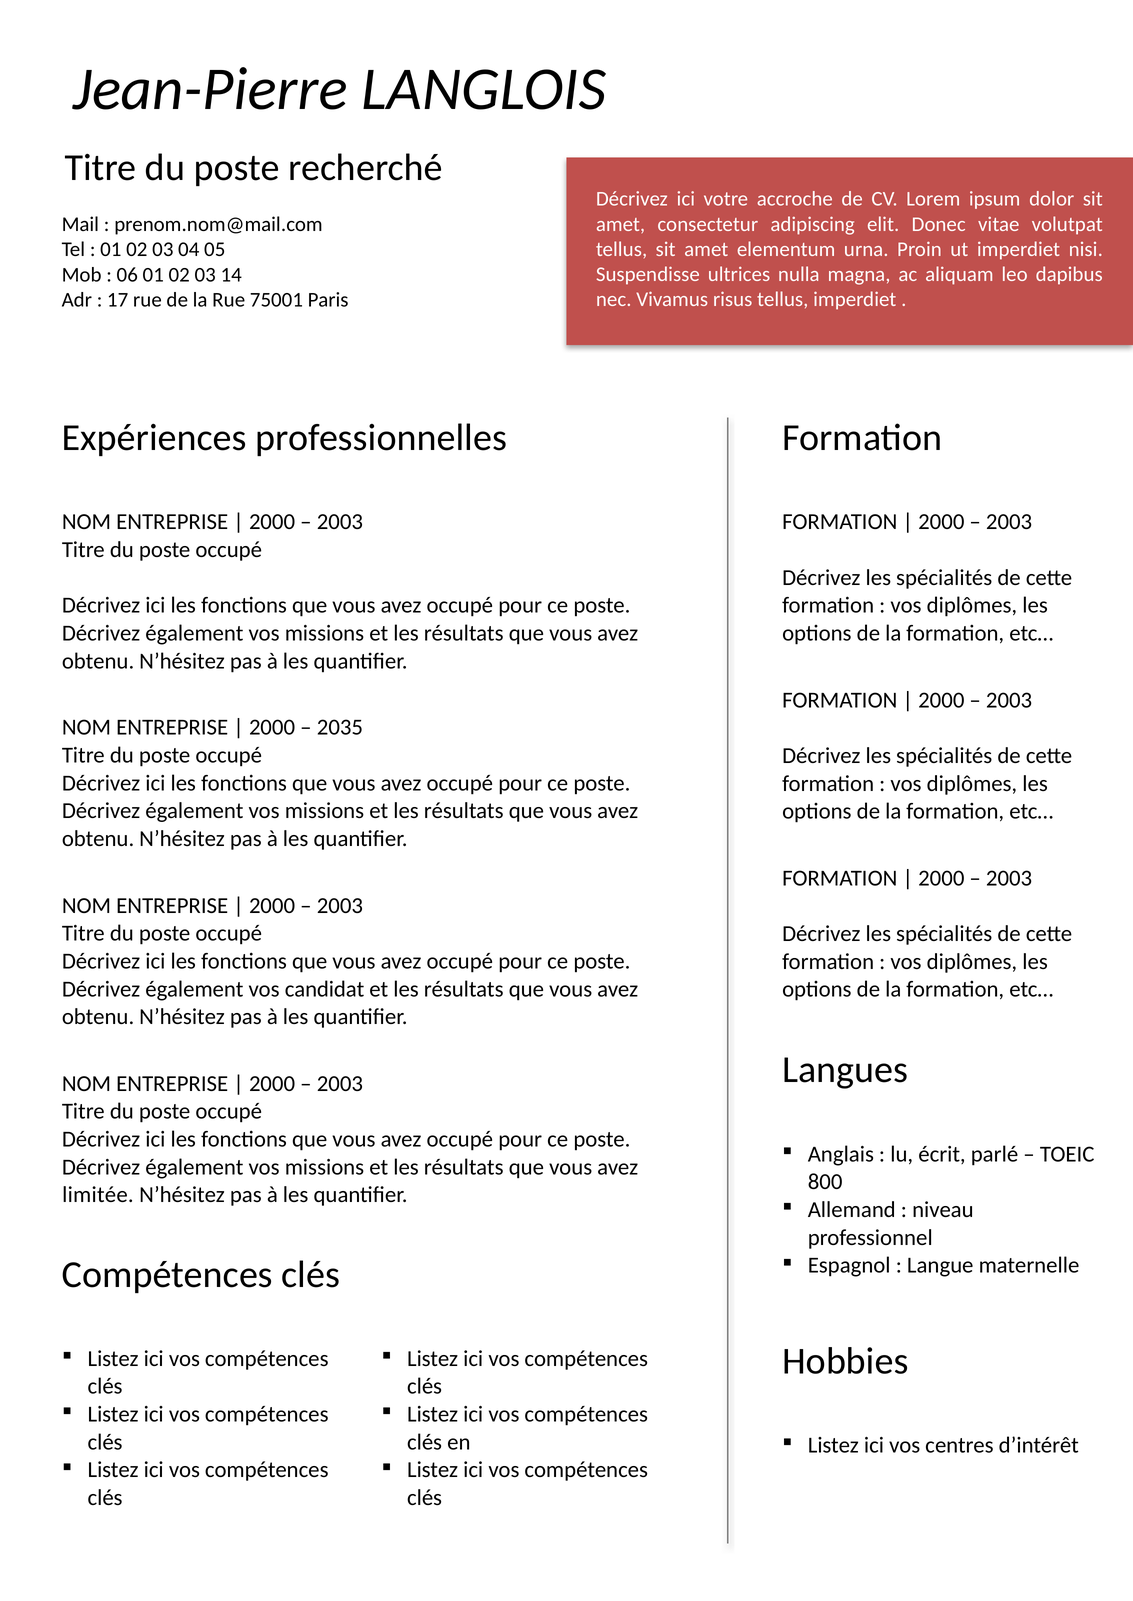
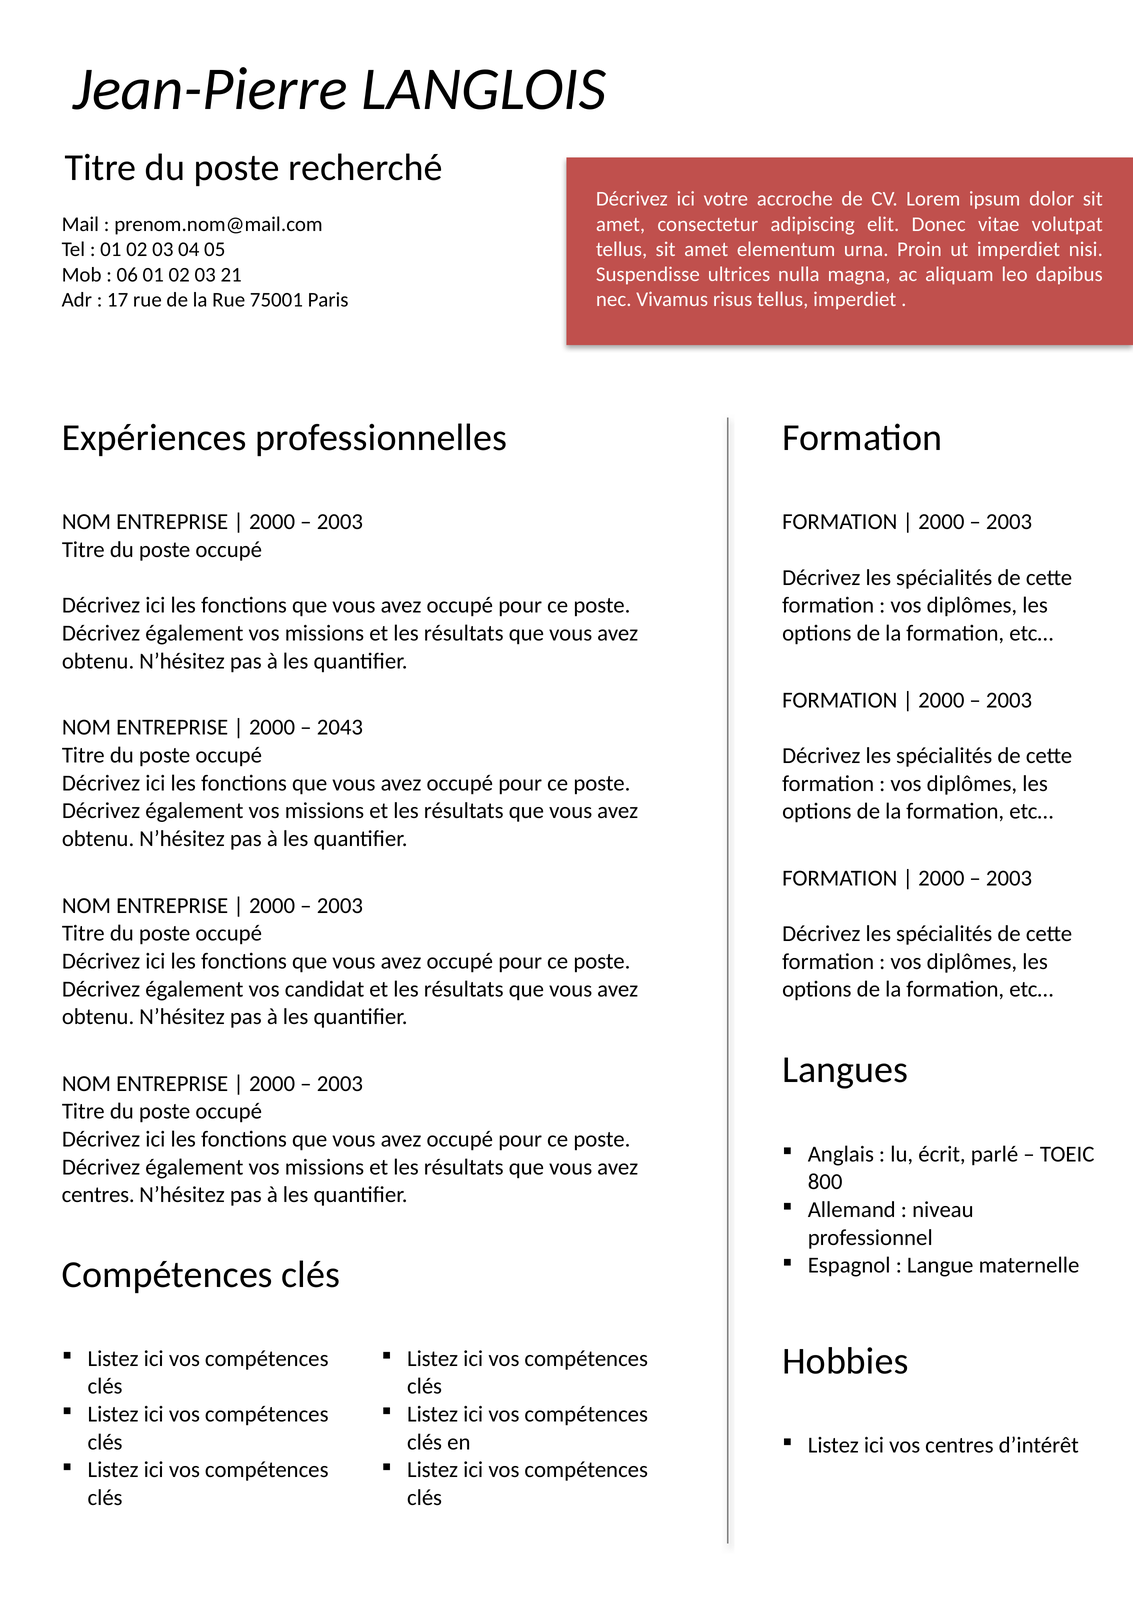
14: 14 -> 21 (231, 275)
2035: 2035 -> 2043 (340, 728)
limitée: limitée -> centres (98, 1195)
